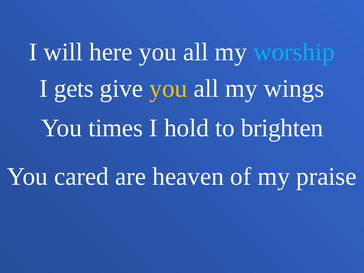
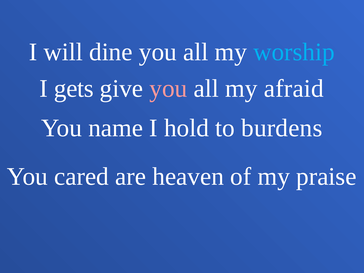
here: here -> dine (111, 52)
you colour: yellow -> pink (168, 88)
wings: wings -> afraid (294, 88)
times: times -> name (116, 128)
brighten: brighten -> burdens (282, 128)
